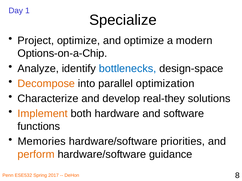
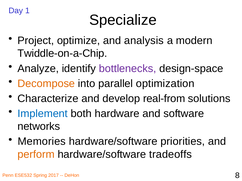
and optimize: optimize -> analysis (144, 41)
Options-on-a-Chip: Options-on-a-Chip -> Twiddle-on-a-Chip (62, 54)
bottlenecks colour: blue -> purple (128, 69)
real-they: real-they -> real-from (164, 99)
Implement colour: orange -> blue (43, 114)
functions: functions -> networks (39, 127)
guidance: guidance -> tradeoffs (171, 155)
